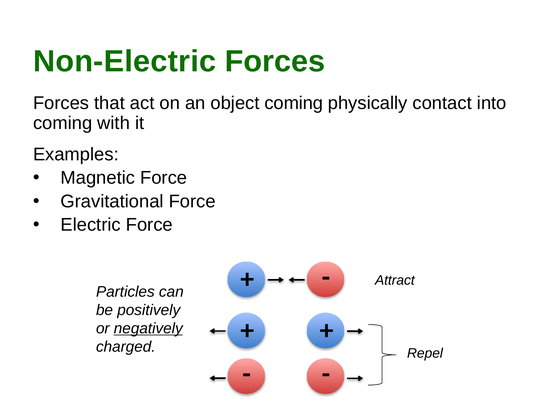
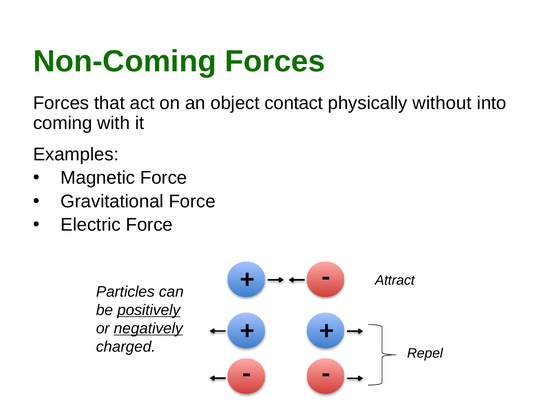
Non-Electric: Non-Electric -> Non-Coming (125, 62)
object coming: coming -> contact (294, 103)
contact: contact -> without (442, 103)
positively underline: none -> present (149, 310)
